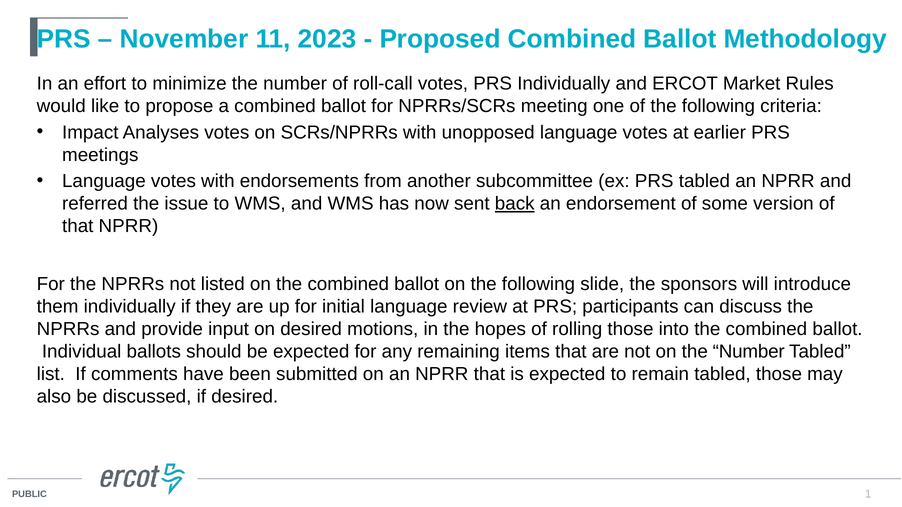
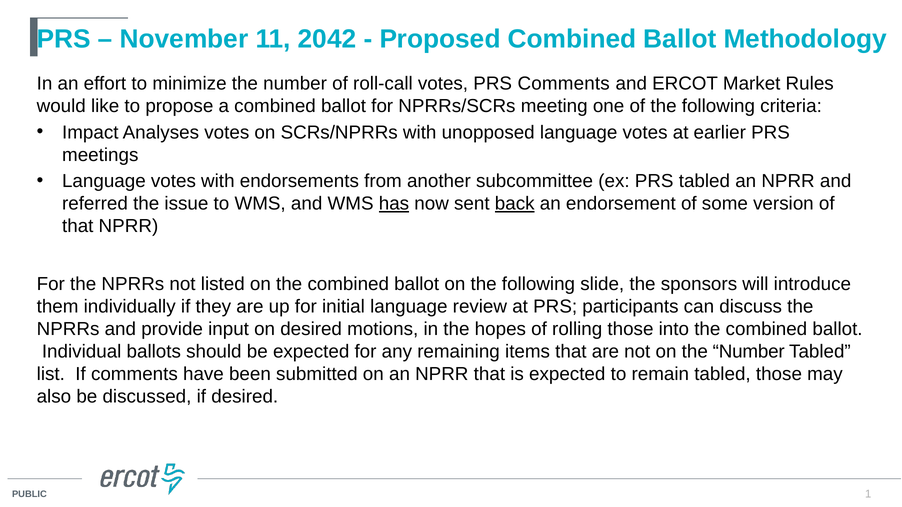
2023: 2023 -> 2042 (327, 39)
PRS Individually: Individually -> Comments (564, 84)
has underline: none -> present (394, 204)
